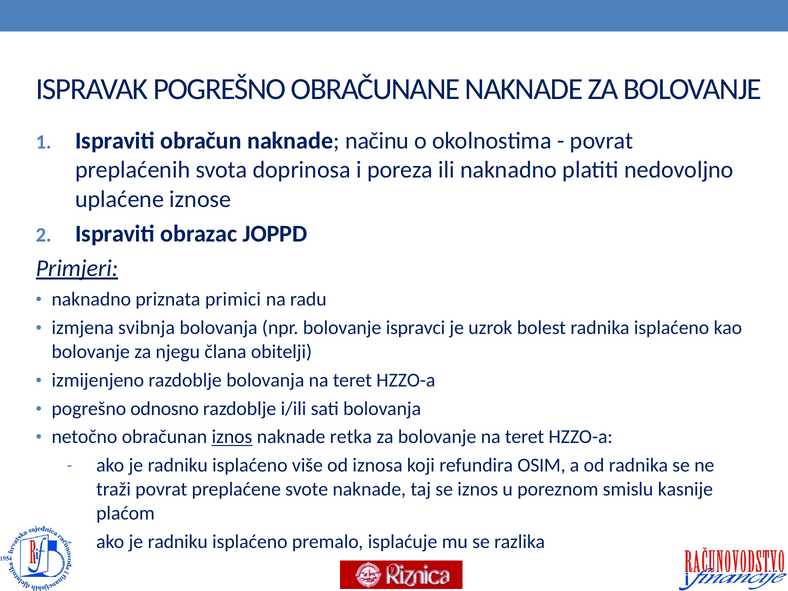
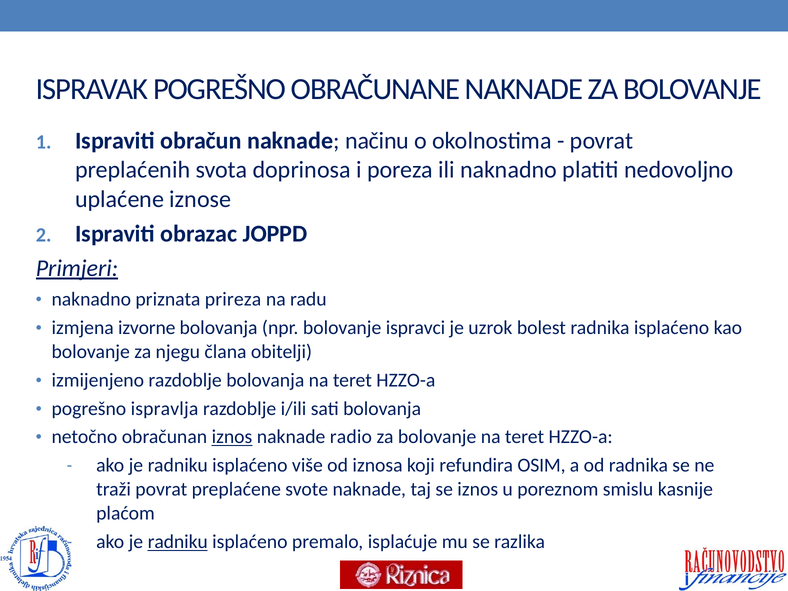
primici: primici -> prireza (233, 299)
svibnja: svibnja -> izvorne (147, 328)
odnosno: odnosno -> ispravlja (164, 409)
retka: retka -> radio (351, 437)
radniku underline: none -> present (178, 542)
